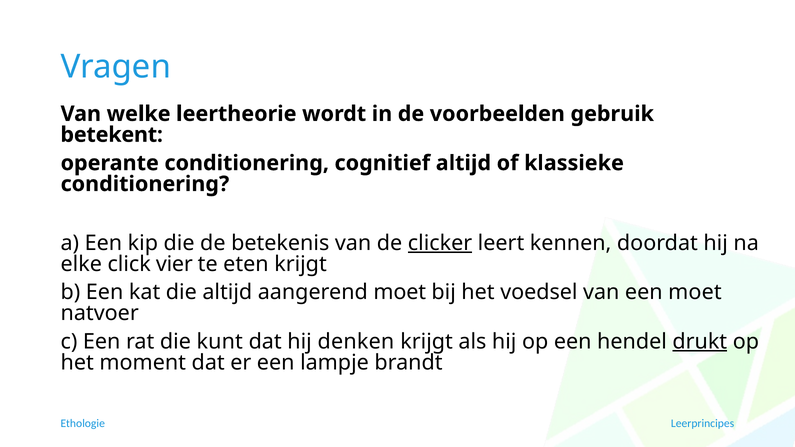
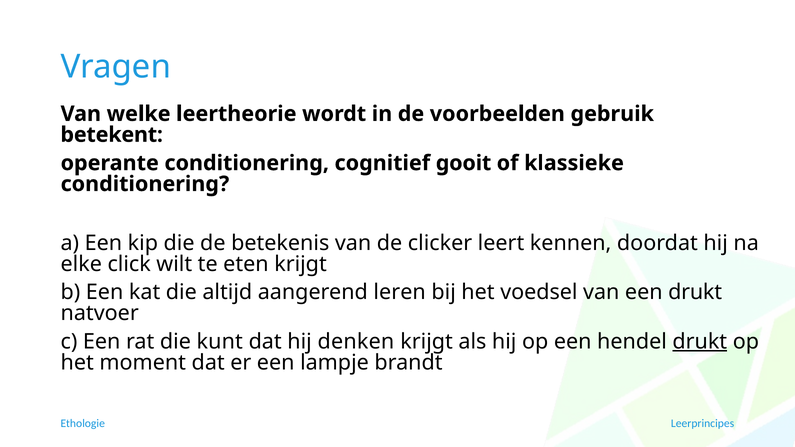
cognitief altijd: altijd -> gooit (463, 163)
clicker underline: present -> none (440, 243)
vier: vier -> wilt (174, 264)
aangerend moet: moet -> leren (400, 292)
een moet: moet -> drukt (695, 292)
